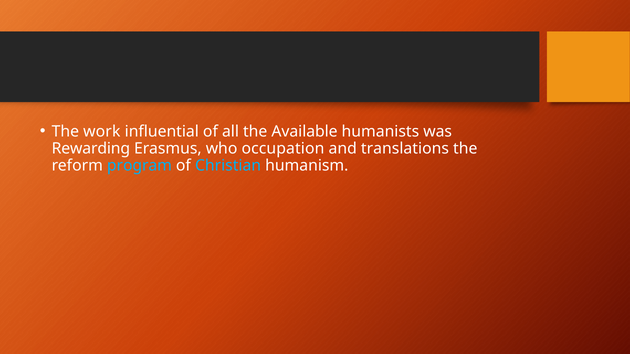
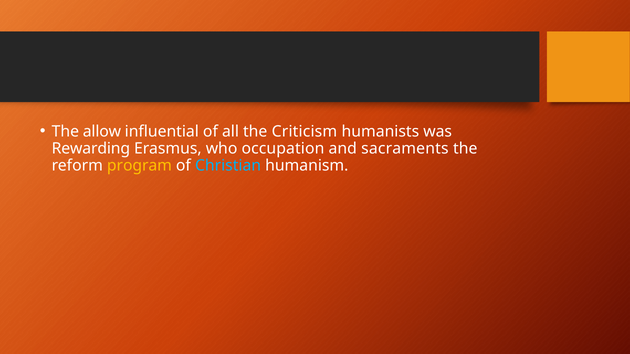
work: work -> allow (102, 132)
Available: Available -> Criticism (304, 132)
translations: translations -> sacraments (405, 149)
program colour: light blue -> yellow (139, 166)
